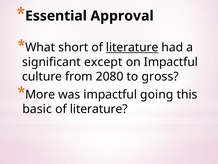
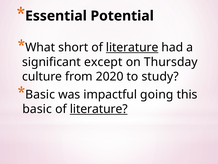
Approval: Approval -> Potential (122, 16)
on Impactful: Impactful -> Thursday (171, 62)
2080: 2080 -> 2020 (110, 76)
gross: gross -> study (160, 76)
More: More -> Basic (40, 94)
literature underline: none -> present (99, 109)
